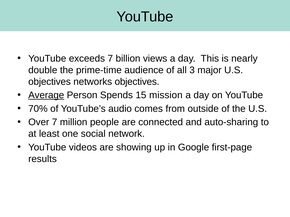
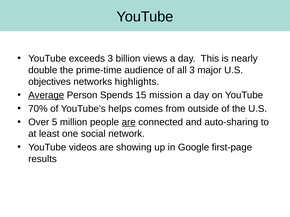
exceeds 7: 7 -> 3 (110, 59)
networks objectives: objectives -> highlights (137, 82)
audio: audio -> helps (120, 109)
Over 7: 7 -> 5 (55, 122)
are underline: none -> present (129, 122)
